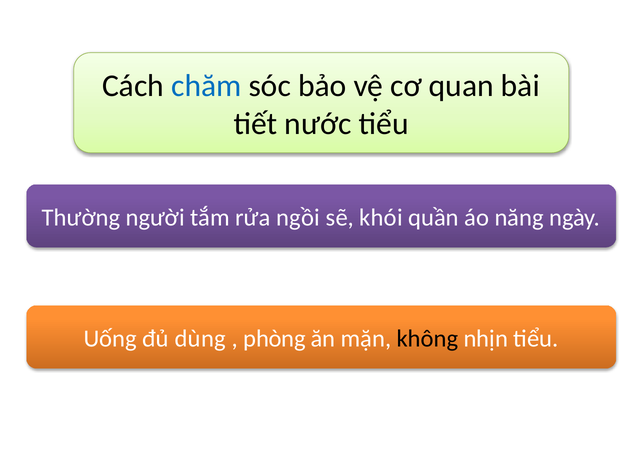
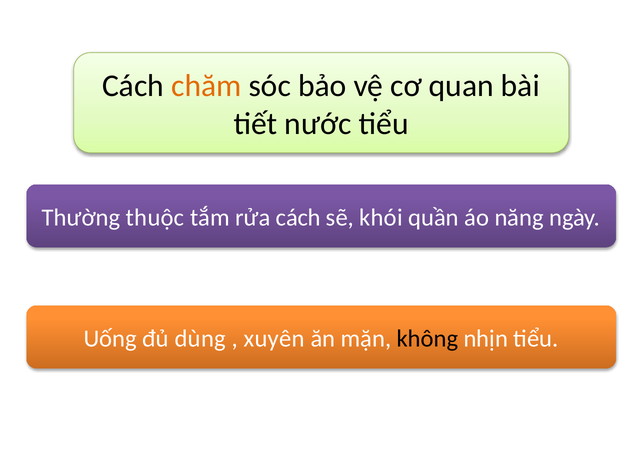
chăm colour: blue -> orange (206, 86)
người: người -> thuộc (155, 218)
rửa ngồi: ngồi -> cách (298, 218)
phòng: phòng -> xuyên (274, 339)
